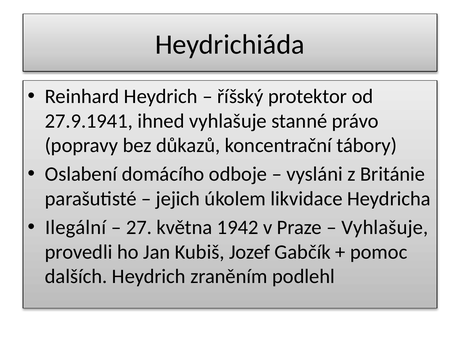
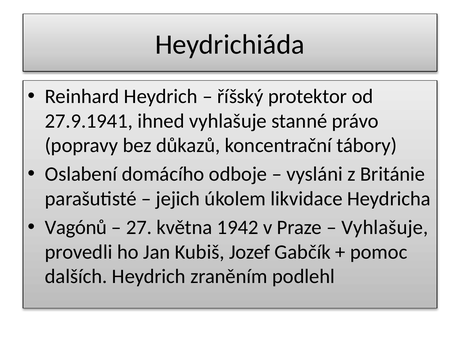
Ilegální: Ilegální -> Vagónů (76, 227)
